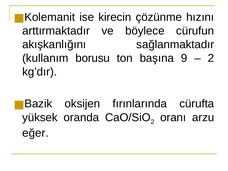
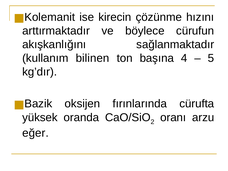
borusu: borusu -> bilinen (93, 58)
9: 9 -> 4 (184, 58)
2: 2 -> 5 (211, 58)
